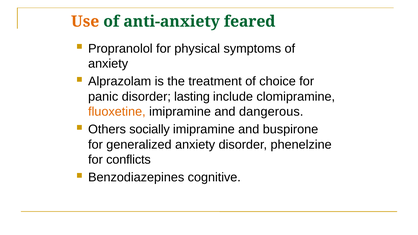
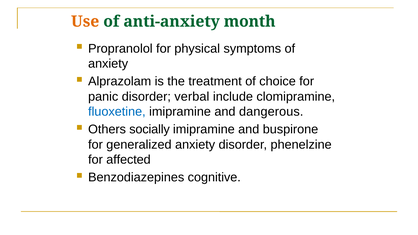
feared: feared -> month (250, 21)
lasting: lasting -> verbal (192, 97)
fluoxetine colour: orange -> blue (117, 112)
conflicts: conflicts -> affected (128, 160)
